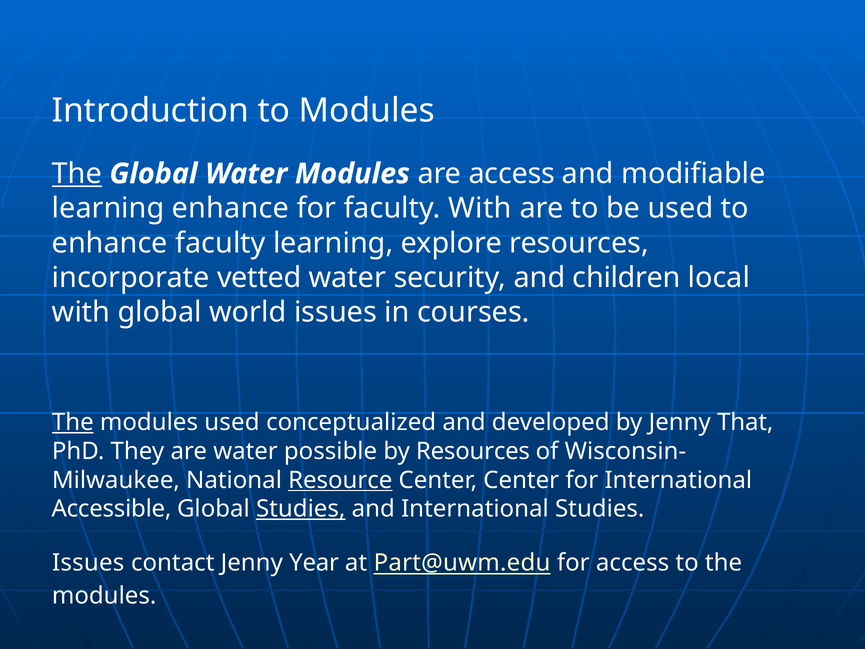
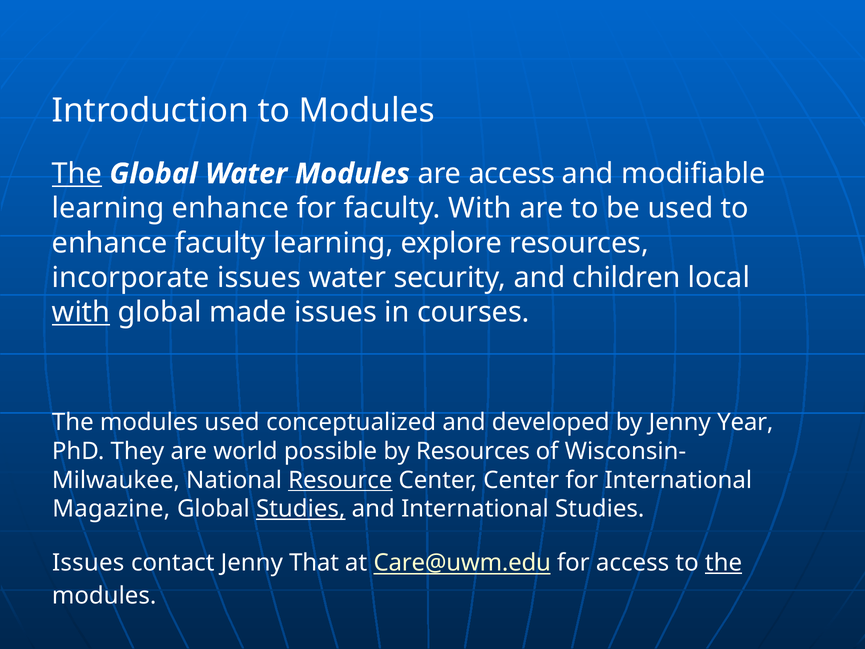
incorporate vetted: vetted -> issues (259, 277)
with underline: none -> present (81, 312)
world: world -> made (248, 312)
The underline: present -> none (73, 422)
That: That -> Year (745, 422)
are water: water -> world (246, 451)
Accessible: Accessible -> Magazine (111, 509)
Year: Year -> That (314, 563)
Part@uwm.edu: Part@uwm.edu -> Care@uwm.edu (462, 563)
the underline: none -> present (724, 563)
